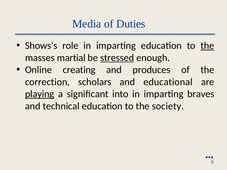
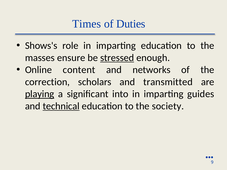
Media: Media -> Times (87, 24)
the underline: present -> none (207, 46)
martial: martial -> ensure (71, 58)
creating: creating -> content (79, 70)
produces: produces -> networks (152, 70)
educational: educational -> transmitted (168, 82)
braves: braves -> guides (201, 94)
technical underline: none -> present (61, 106)
